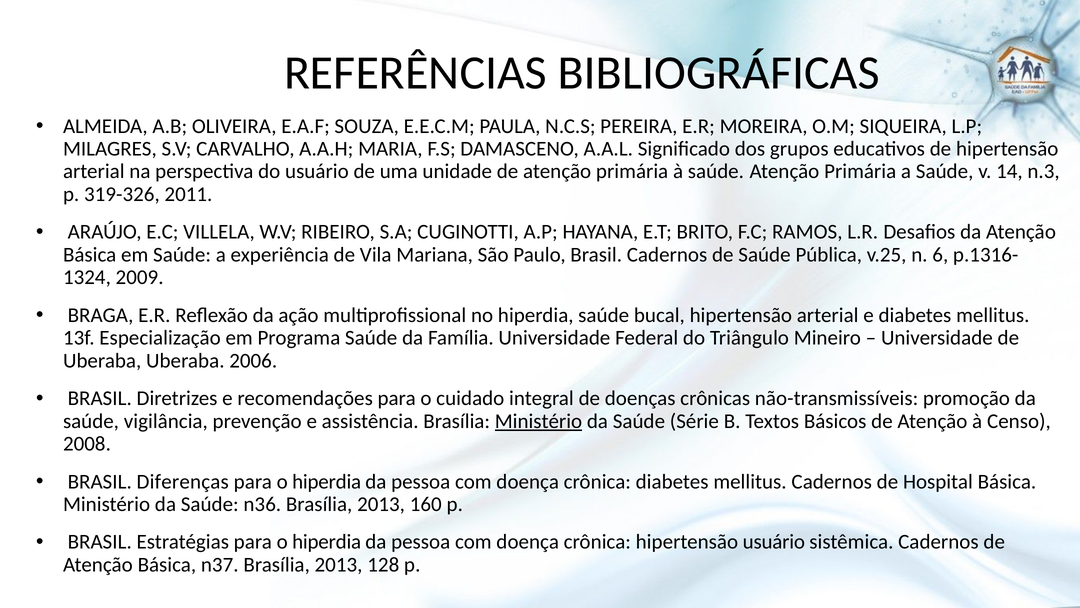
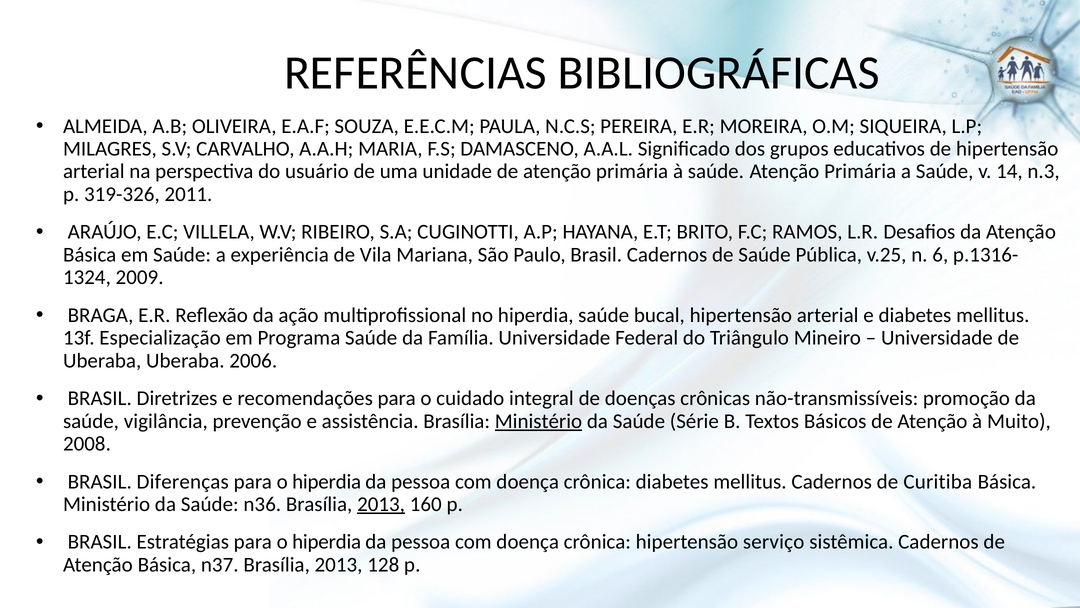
Censo: Censo -> Muito (1019, 421)
Hospital: Hospital -> Curitiba (938, 481)
2013 underline: none -> present (381, 504)
hipertensão usuário: usuário -> serviço (774, 542)
